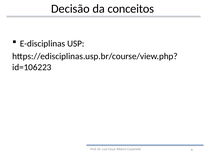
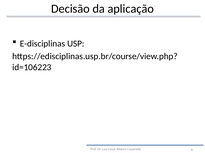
conceitos: conceitos -> aplicação (131, 9)
